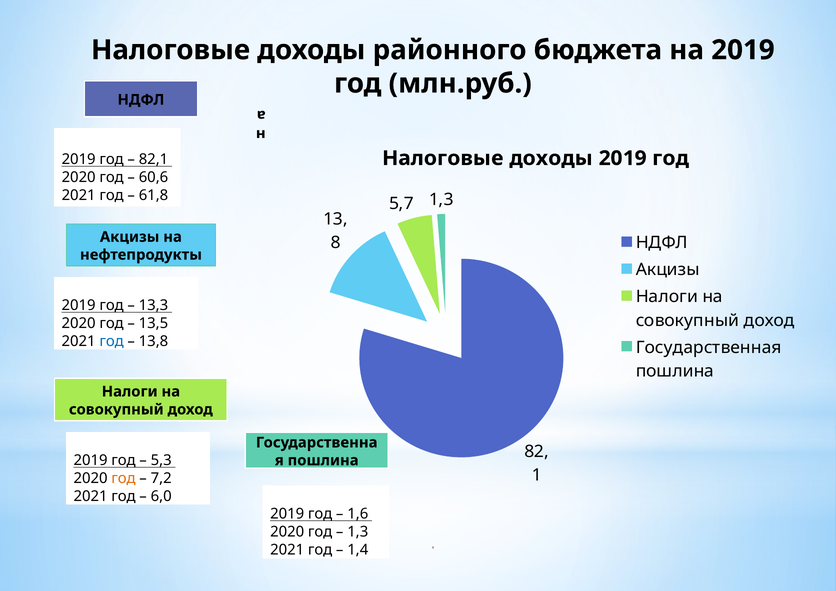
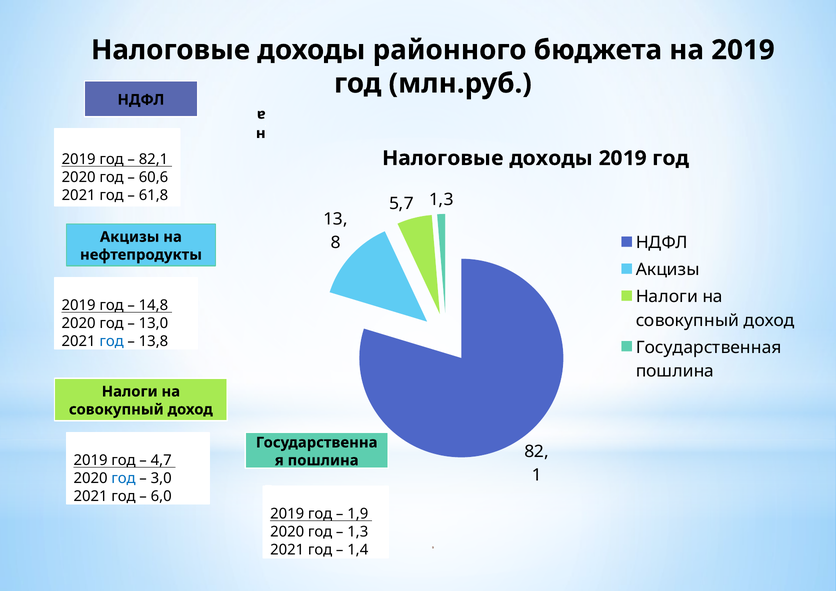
13,3: 13,3 -> 14,8 (153, 305)
13,5: 13,5 -> 13,0 (153, 323)
5,3: 5,3 -> 4,7 (161, 460)
год colour: orange -> blue (123, 478)
7,2: 7,2 -> 3,0 (161, 478)
1,6: 1,6 -> 1,9 (358, 514)
